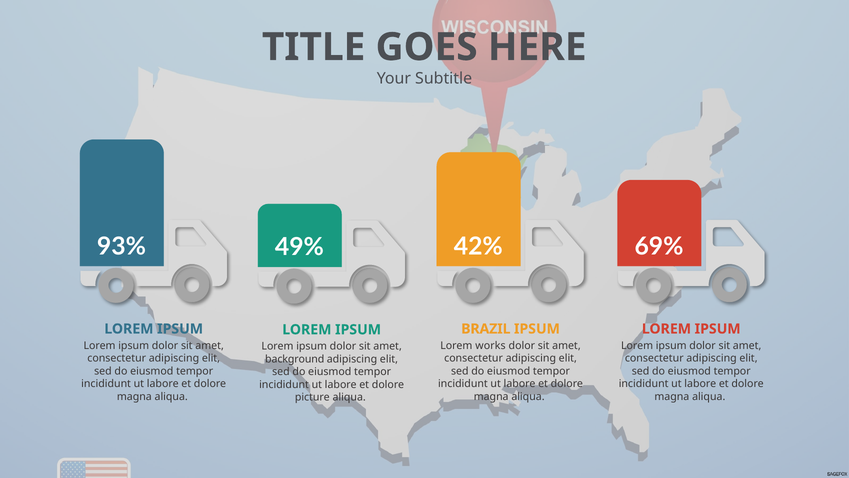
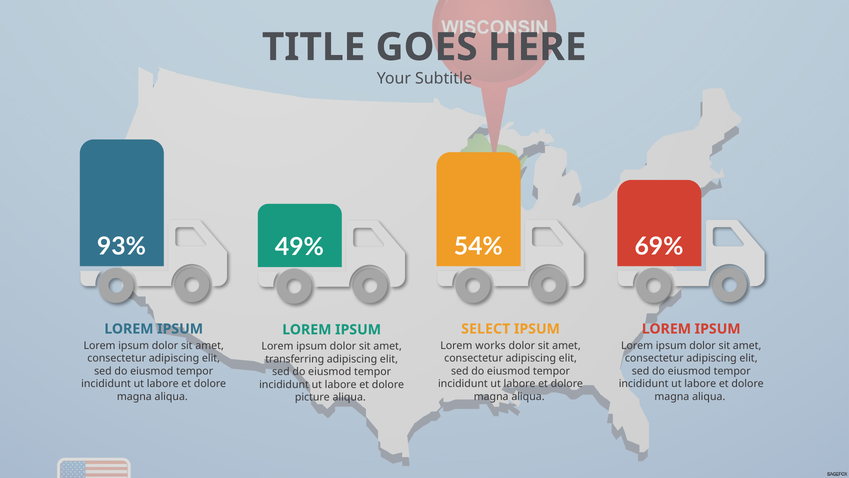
42%: 42% -> 54% (478, 246)
BRAZIL: BRAZIL -> SELECT (486, 329)
background: background -> transferring (295, 359)
